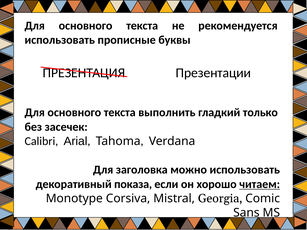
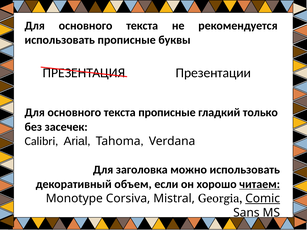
текста выполнить: выполнить -> прописные (167, 113)
показа: показа -> объем (133, 184)
Comic underline: none -> present (263, 199)
